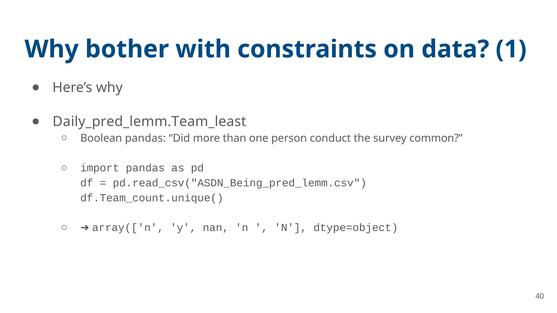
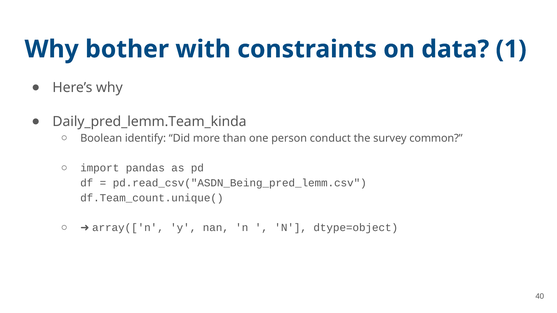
Daily_pred_lemm.Team_least: Daily_pred_lemm.Team_least -> Daily_pred_lemm.Team_kinda (149, 122)
Boolean pandas: pandas -> identify (145, 138)
